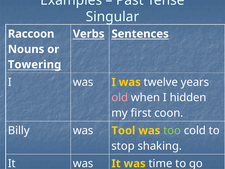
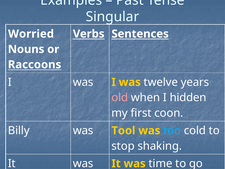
Raccoon: Raccoon -> Worried (31, 34)
Towering: Towering -> Raccoons (35, 65)
too colour: light green -> light blue (172, 130)
